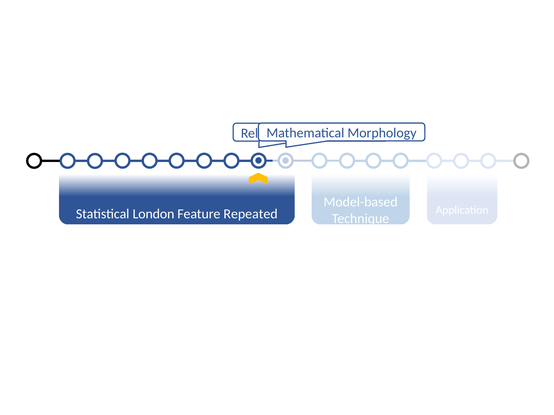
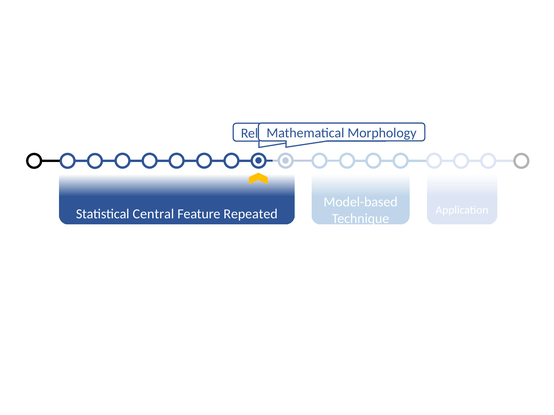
London: London -> Central (153, 214)
